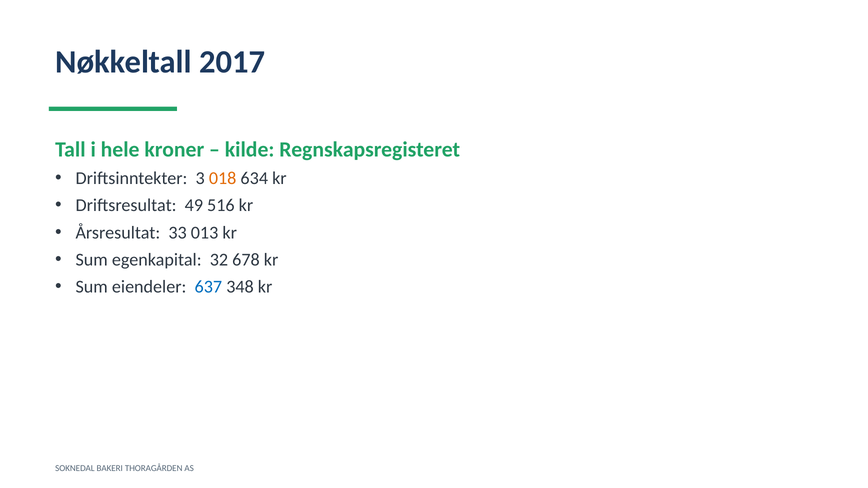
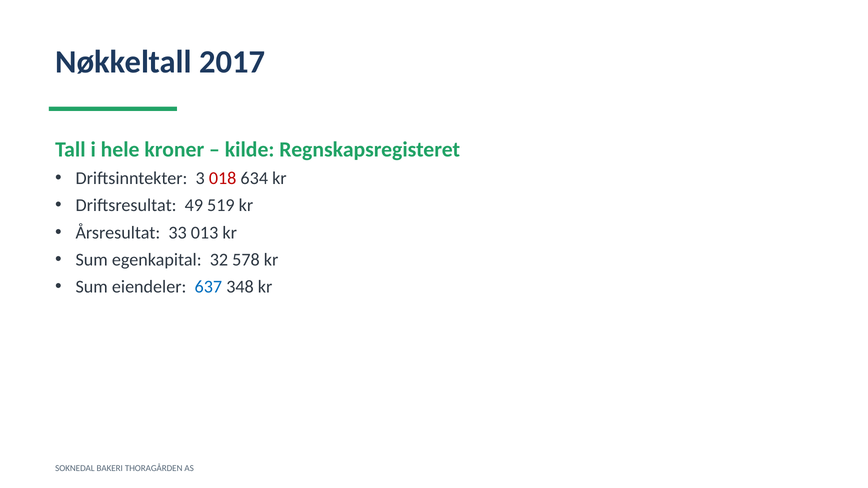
018 colour: orange -> red (223, 178)
516: 516 -> 519 (221, 206)
678: 678 -> 578 (246, 260)
